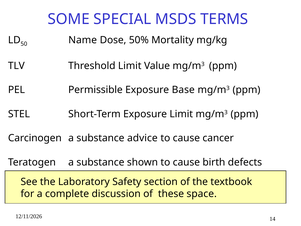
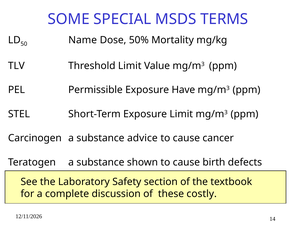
Base: Base -> Have (183, 90)
space: space -> costly (202, 194)
